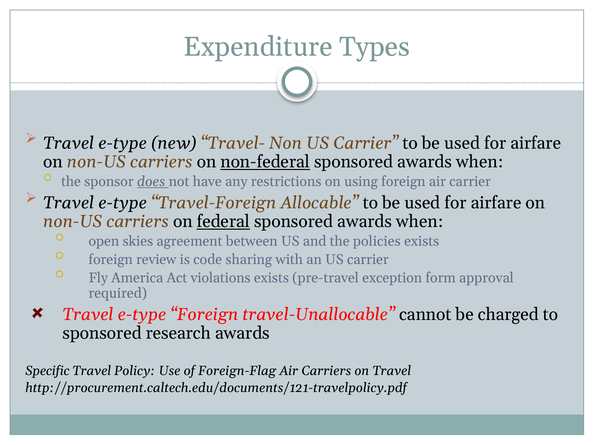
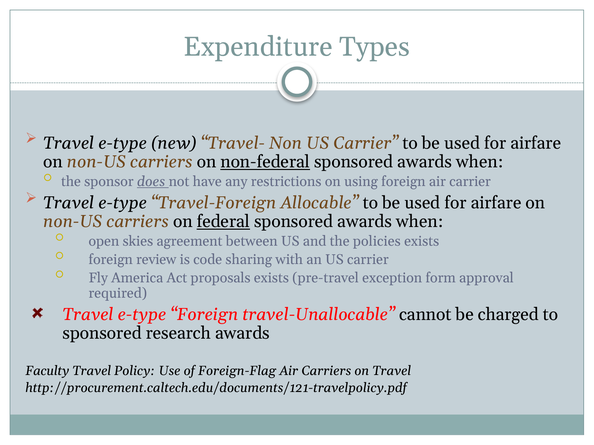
violations: violations -> proposals (221, 278)
Specific: Specific -> Faculty (47, 371)
